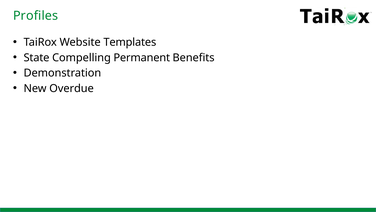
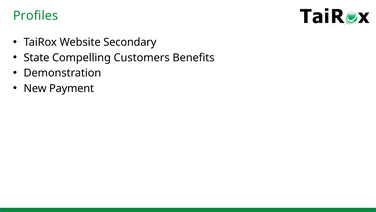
Templates: Templates -> Secondary (130, 42)
Permanent: Permanent -> Customers (142, 57)
Overdue: Overdue -> Payment (72, 88)
